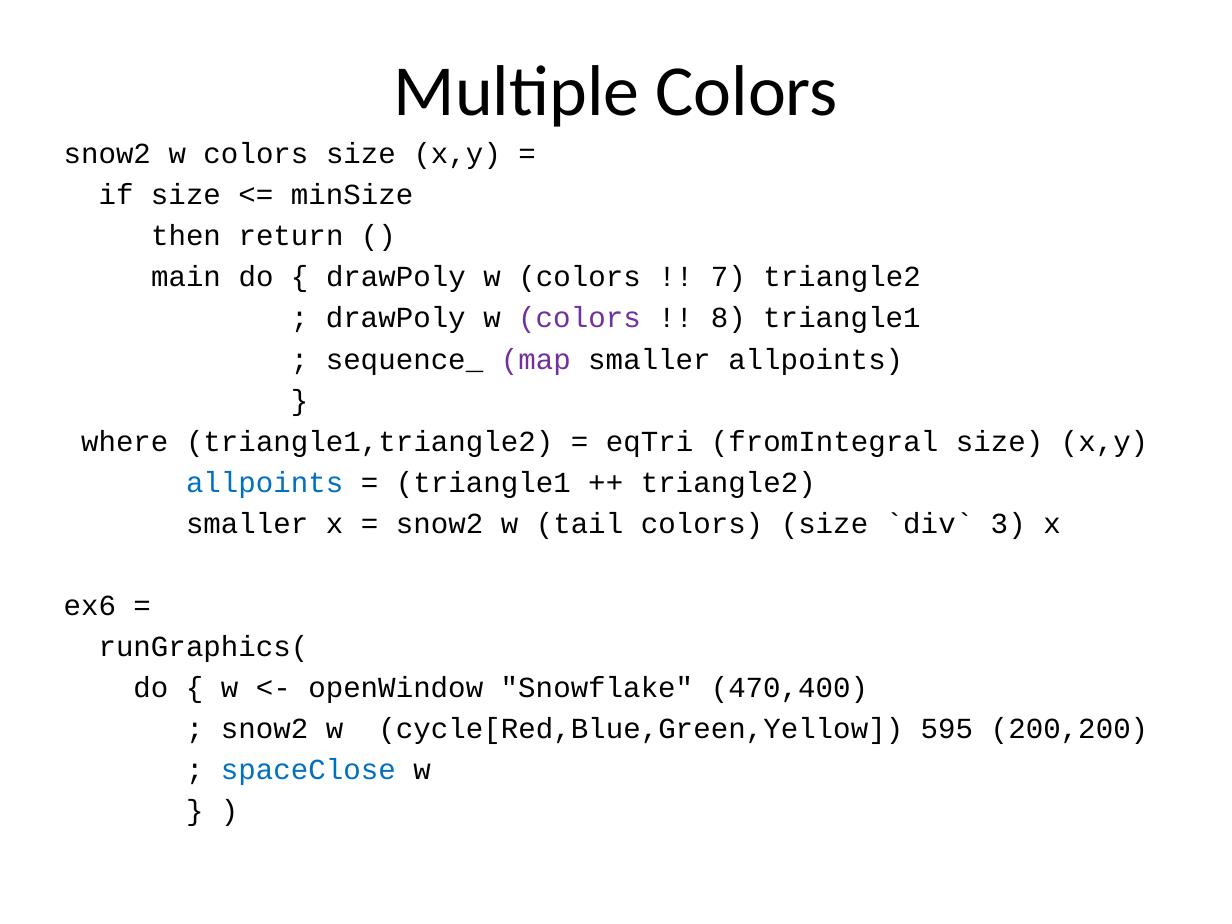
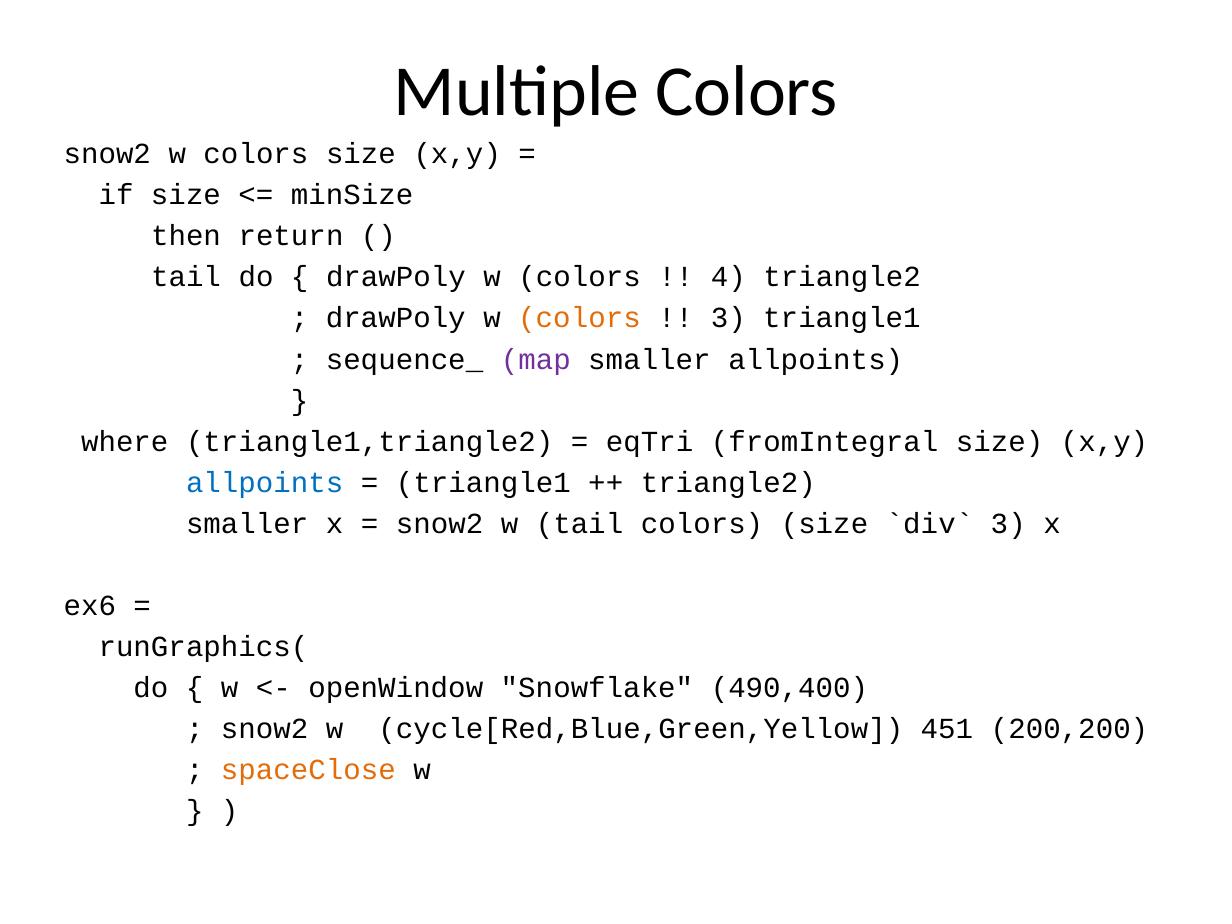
main: main -> tail (186, 277)
7: 7 -> 4 (728, 277)
colors colour: purple -> orange (579, 318)
8: 8 -> 3 (728, 318)
470,400: 470,400 -> 490,400 (789, 688)
595: 595 -> 451 (947, 729)
spaceClose colour: blue -> orange (308, 770)
